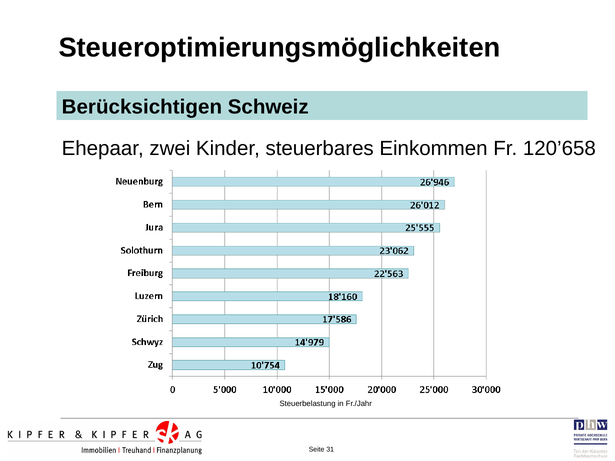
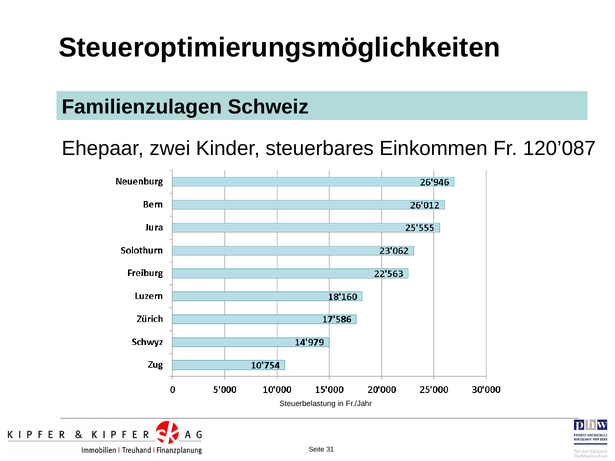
Berücksichtigen: Berücksichtigen -> Familienzulagen (142, 107)
120’658: 120’658 -> 120’087 (559, 148)
